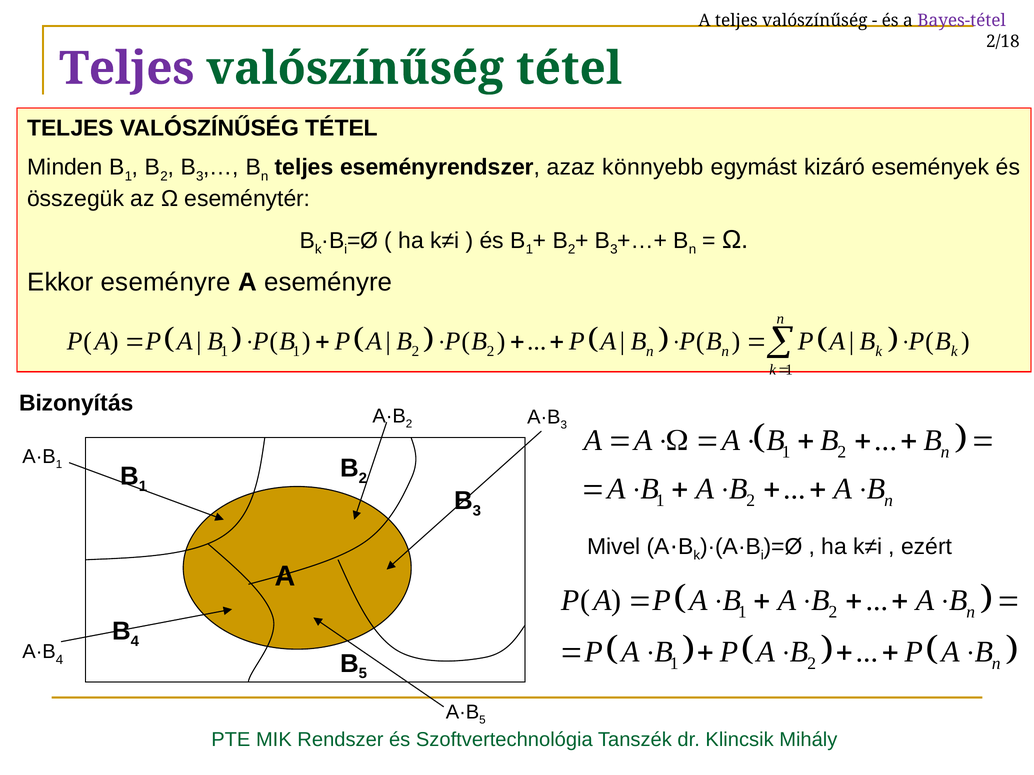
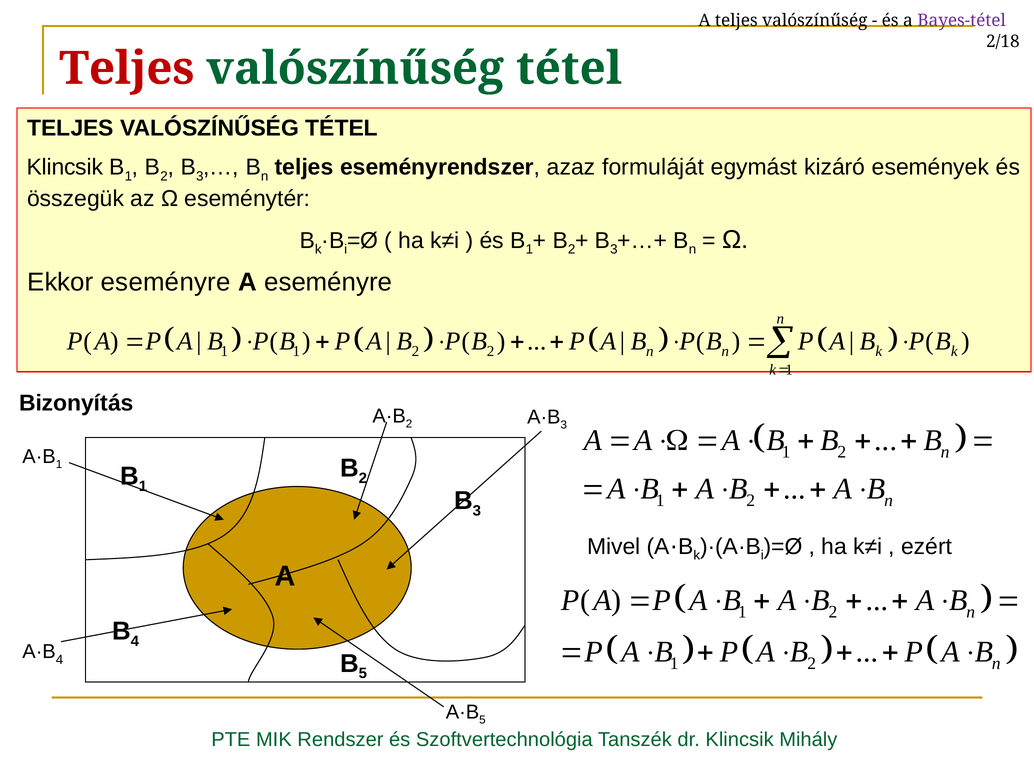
Teljes colour: purple -> red (127, 69)
Minden: Minden -> Klincsik (65, 167)
könnyebb: könnyebb -> formuláját (653, 167)
